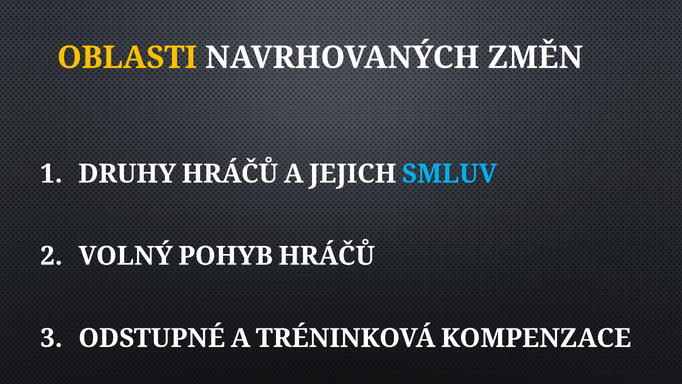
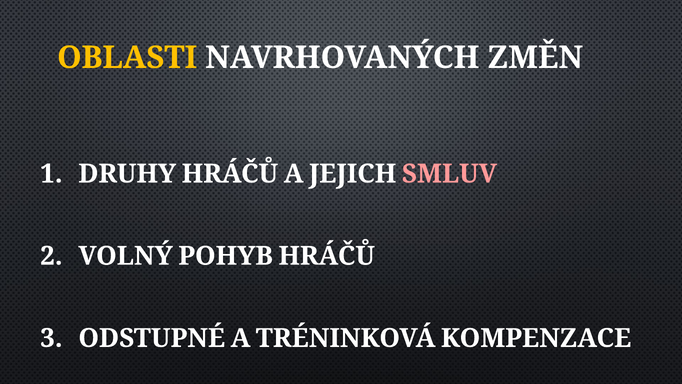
SMLUV colour: light blue -> pink (449, 174)
